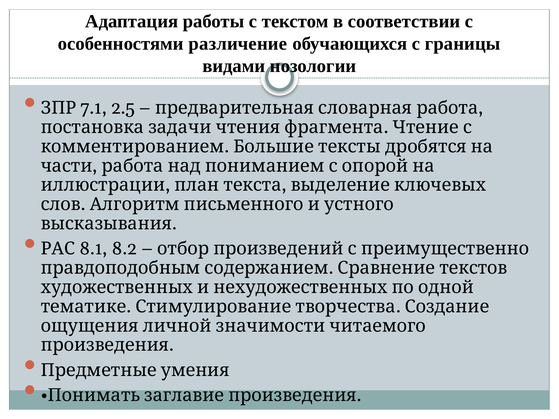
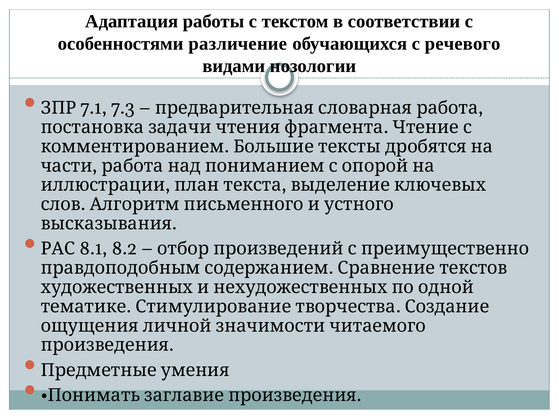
границы: границы -> речевого (463, 44)
2.5: 2.5 -> 7.3 (123, 108)
